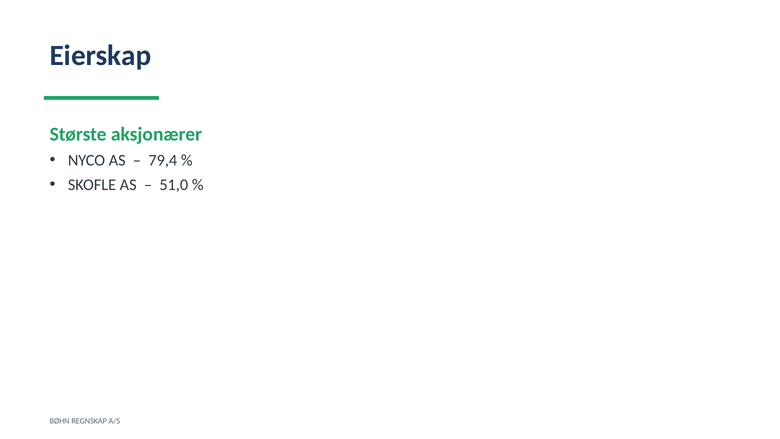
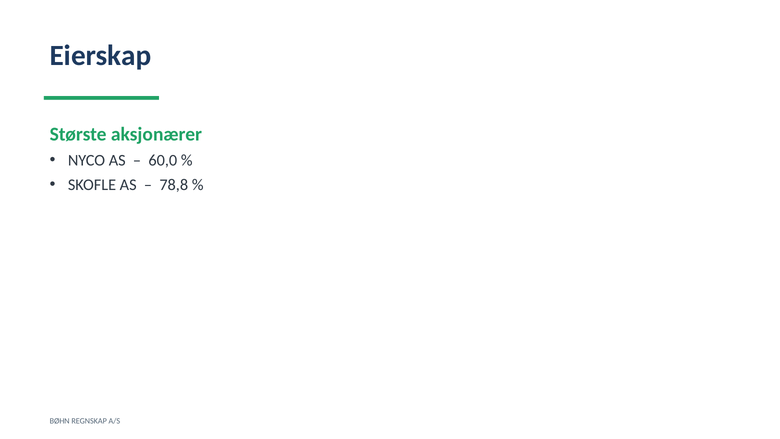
79,4: 79,4 -> 60,0 (163, 160)
51,0: 51,0 -> 78,8 (174, 185)
